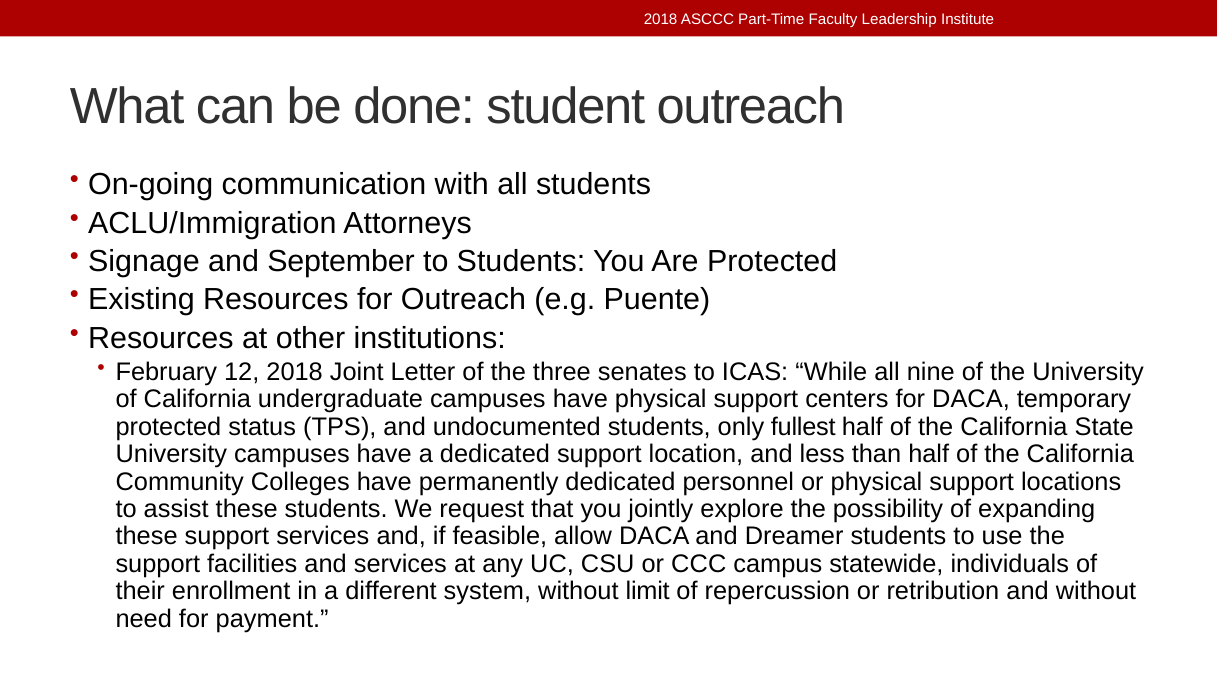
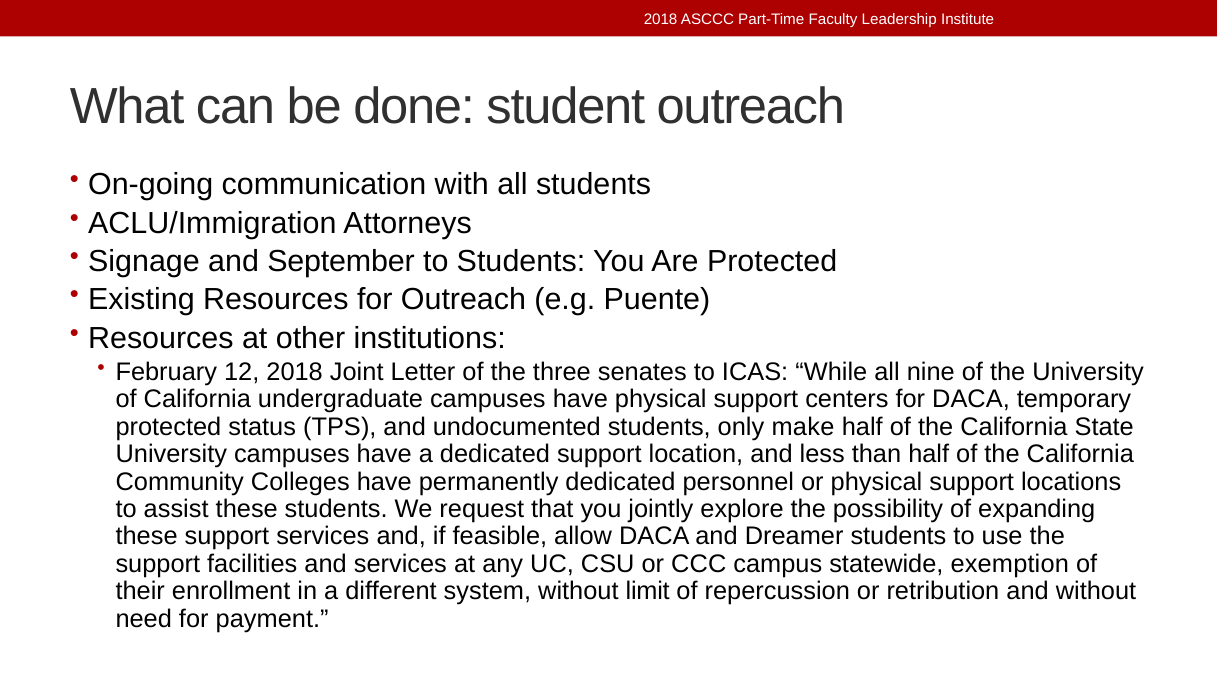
fullest: fullest -> make (803, 427)
individuals: individuals -> exemption (1010, 564)
